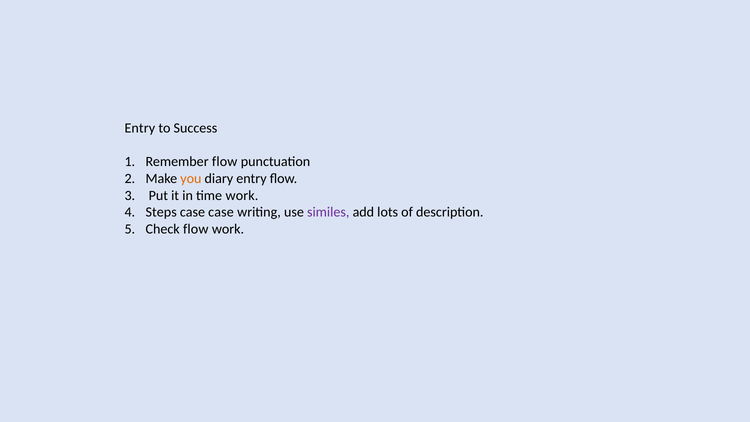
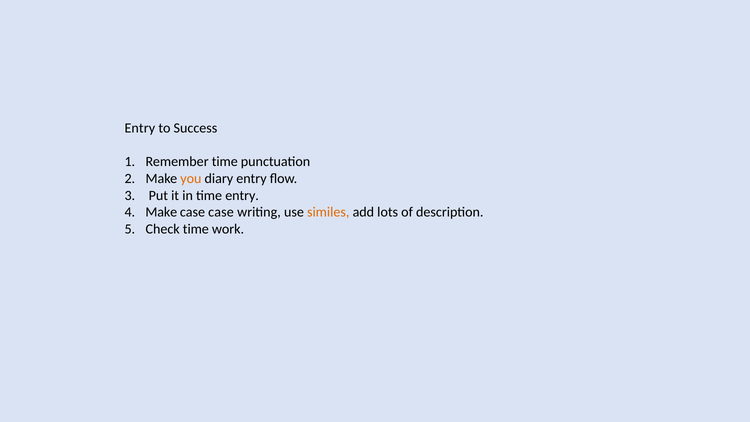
Remember flow: flow -> time (225, 162)
time work: work -> entry (242, 195)
Steps: Steps -> Make (161, 212)
similes colour: purple -> orange (328, 212)
Check flow: flow -> time (196, 229)
